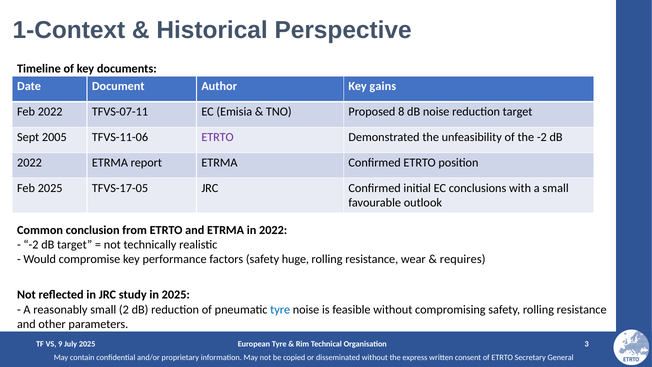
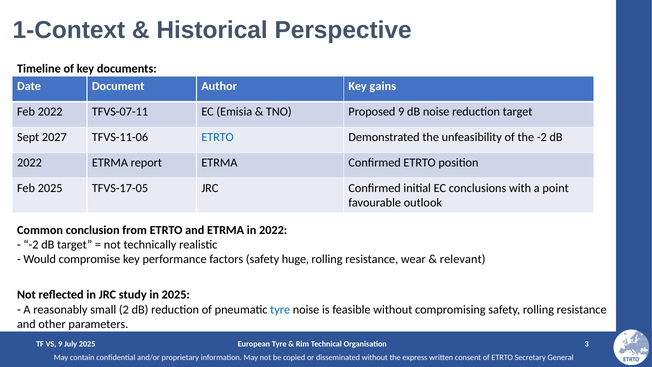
Proposed 8: 8 -> 9 (401, 112)
2005: 2005 -> 2027 (54, 137)
ETRTO colour: purple -> blue (218, 137)
a small: small -> point (556, 188)
requires: requires -> relevant (463, 259)
